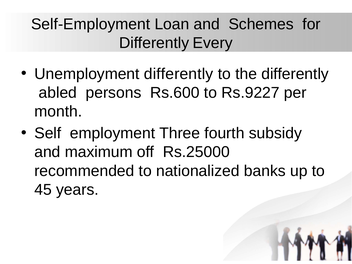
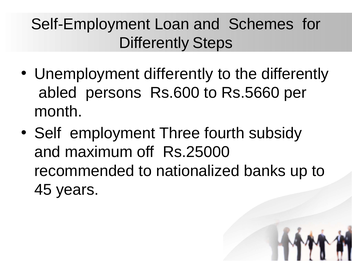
Every: Every -> Steps (213, 43)
Rs.9227: Rs.9227 -> Rs.5660 (251, 93)
